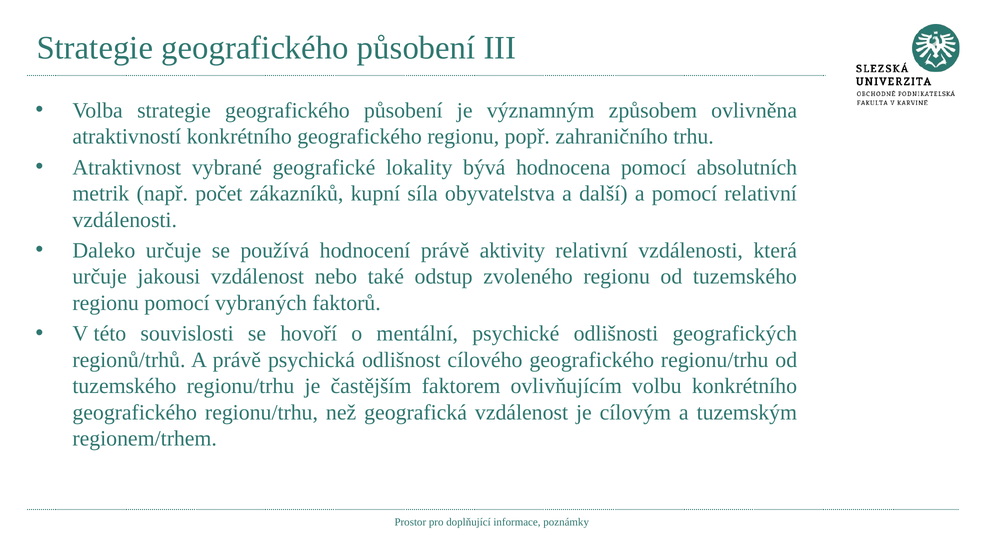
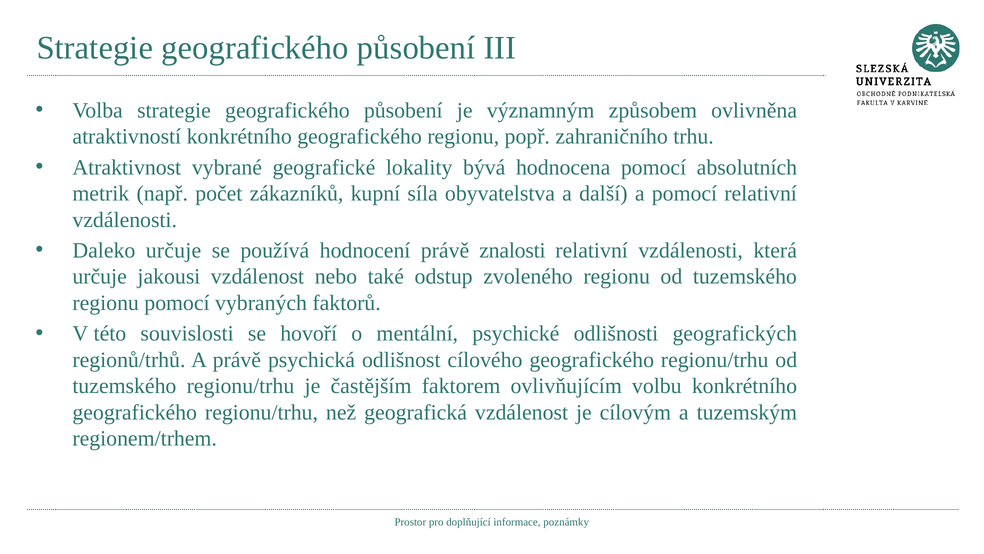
aktivity: aktivity -> znalosti (512, 250)
